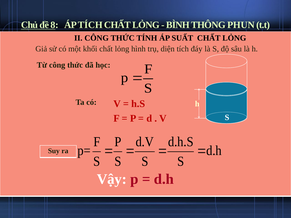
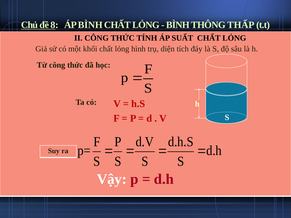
ÁP TÍCH: TÍCH -> BÌNH (90, 25)
PHUN: PHUN -> THẤP (241, 25)
